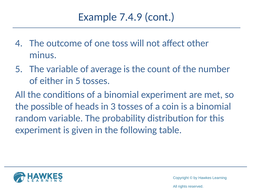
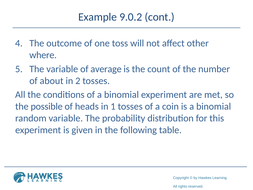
7.4.9: 7.4.9 -> 9.0.2 (131, 17)
minus: minus -> where (43, 55)
either: either -> about (52, 81)
in 5: 5 -> 2 (78, 81)
3: 3 -> 1 (113, 106)
